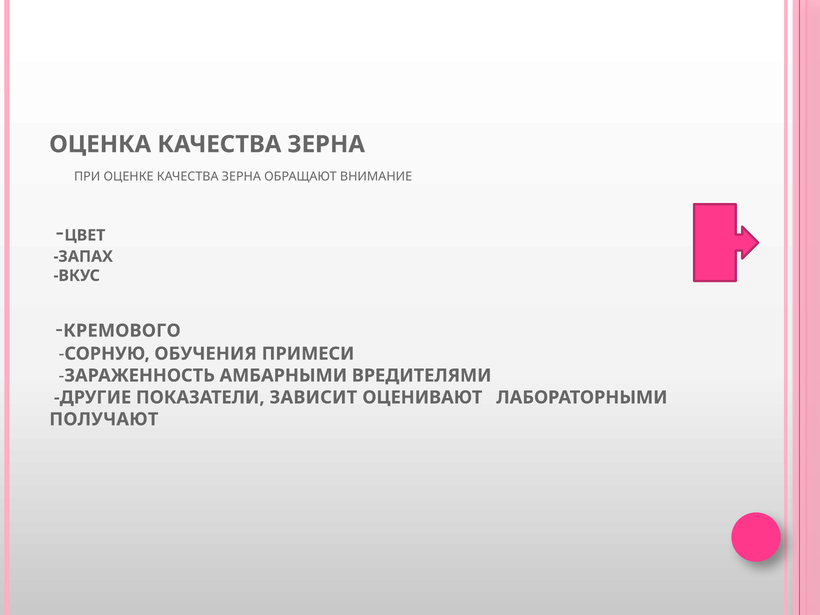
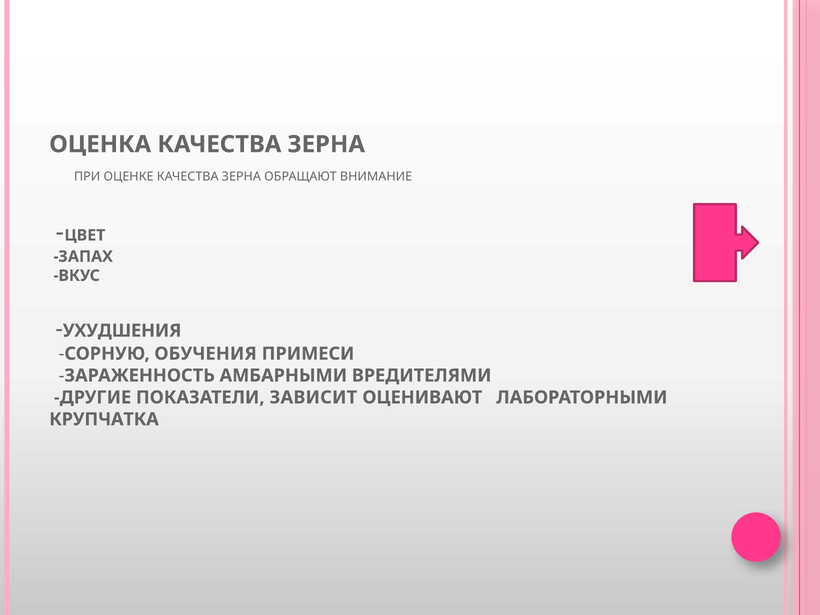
КРЕМОВОГО: КРЕМОВОГО -> УХУДШЕНИЯ (122, 331)
ПОЛУЧАЮТ: ПОЛУЧАЮТ -> КРУПЧАТКА (104, 419)
